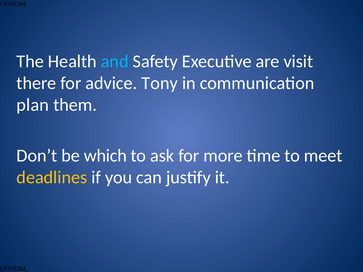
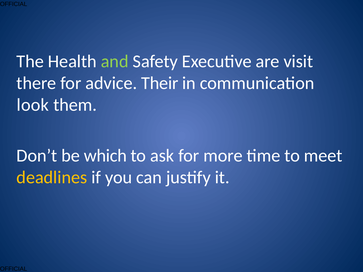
and colour: light blue -> light green (115, 61)
Tony: Tony -> Their (160, 83)
plan: plan -> look (33, 105)
